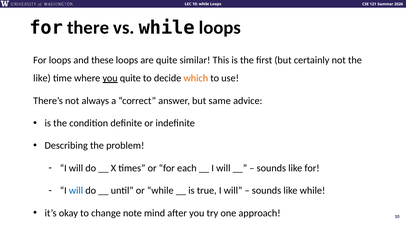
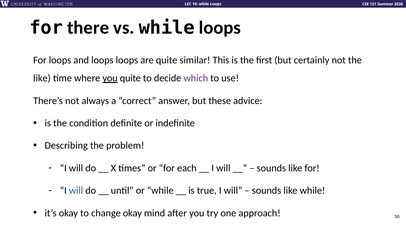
and these: these -> loops (102, 60)
which colour: orange -> purple (196, 78)
same: same -> these (220, 101)
change note: note -> okay (132, 213)
